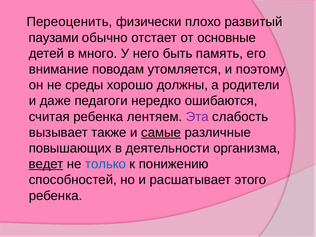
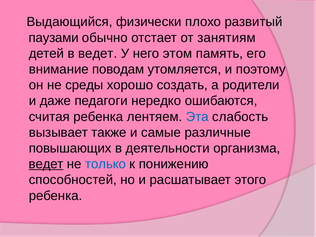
Переоценить: Переоценить -> Выдающийся (69, 22)
основные: основные -> занятиям (226, 38)
в много: много -> ведет (98, 53)
быть: быть -> этом (178, 53)
должны: должны -> создать (182, 85)
Эта colour: purple -> blue (197, 117)
самые underline: present -> none (161, 132)
